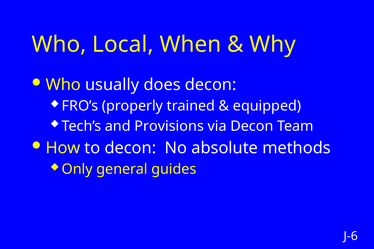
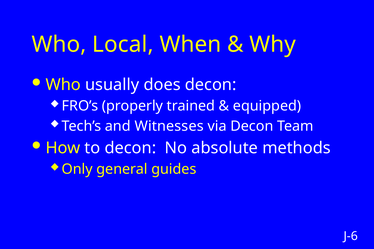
Provisions: Provisions -> Witnesses (169, 126)
